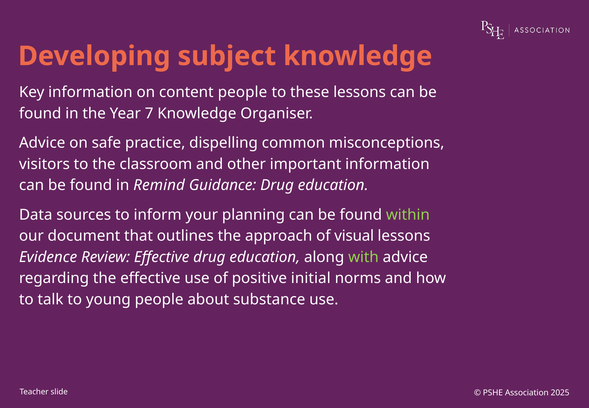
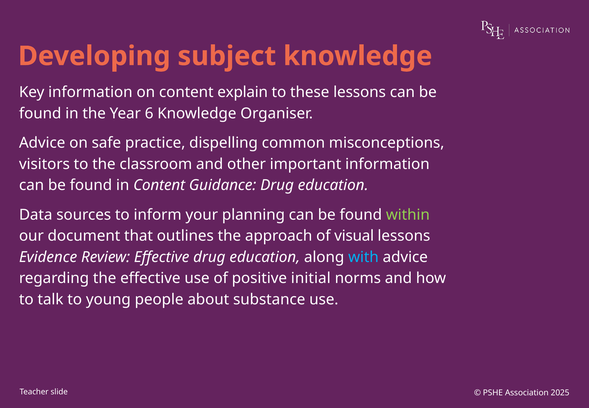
content people: people -> explain (243, 92)
7: 7 -> 6 (149, 113)
in Remind: Remind -> Content (159, 185)
with colour: light green -> light blue (363, 257)
